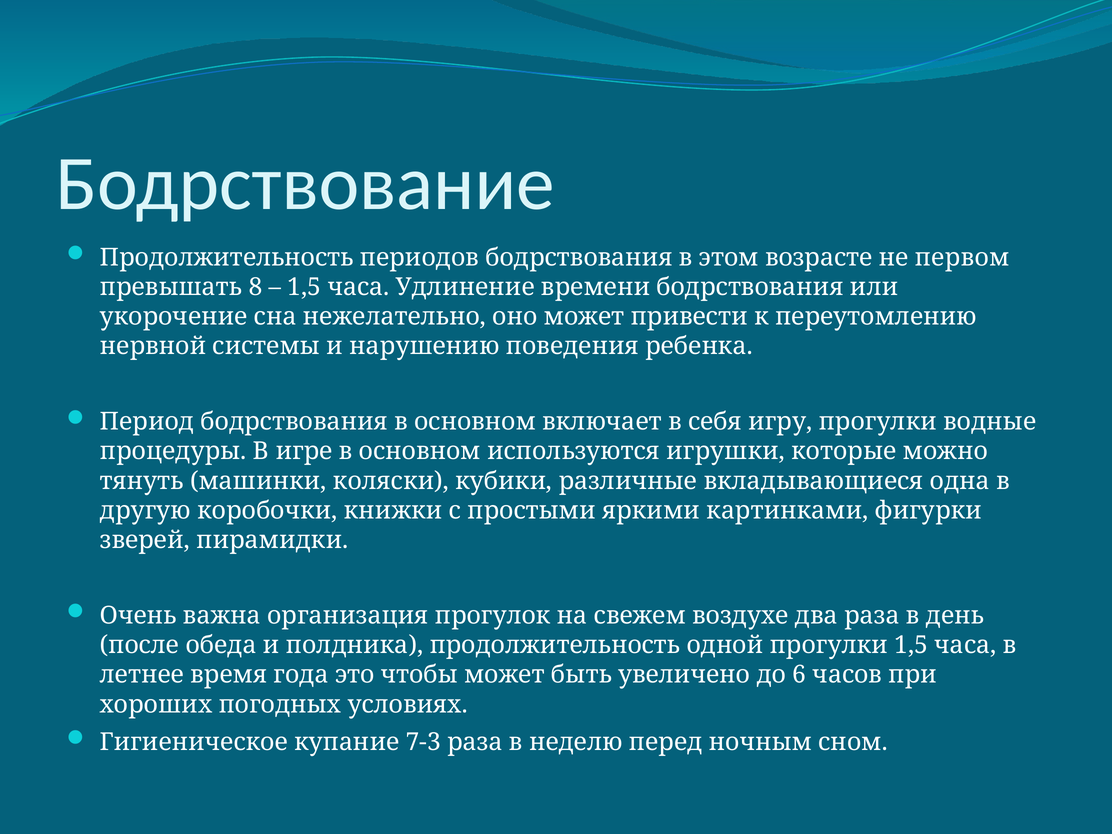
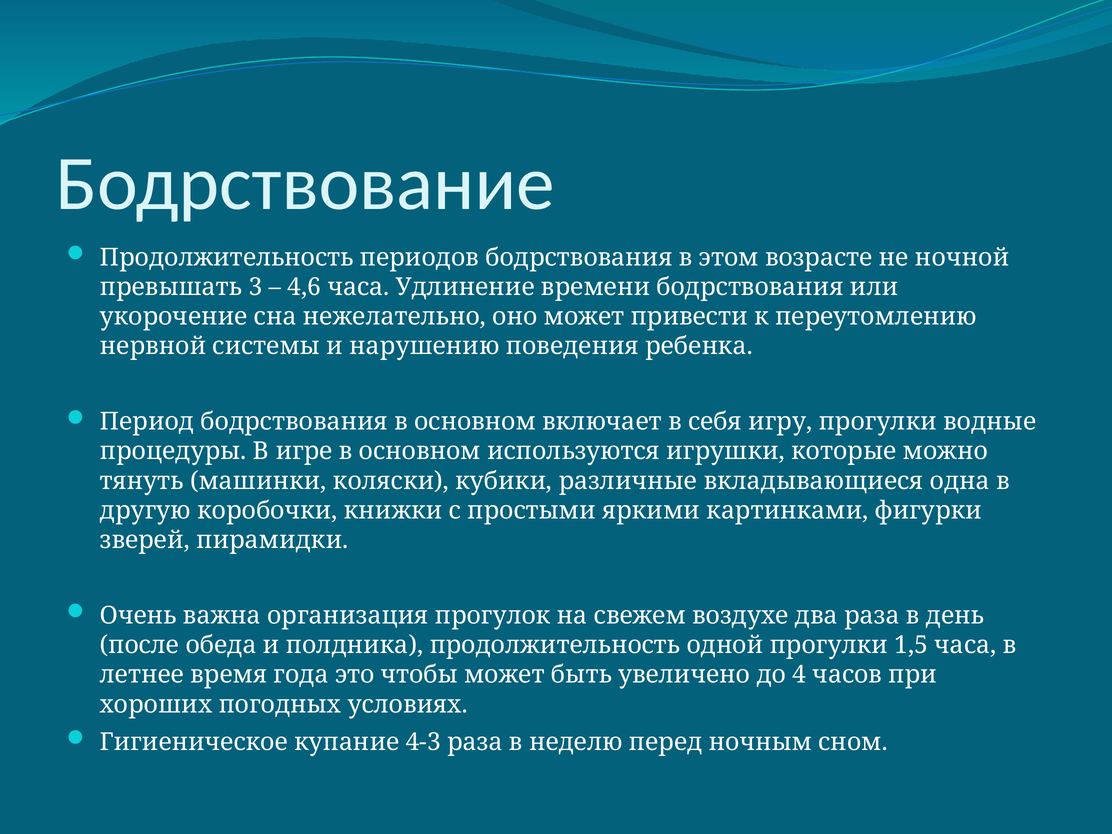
первом: первом -> ночной (962, 257)
8: 8 -> 3 (255, 287)
1,5: 1,5 -> 4,6 (304, 287)
6: 6 -> 4 (799, 675)
7-3: 7-3 -> 4-3 (423, 742)
